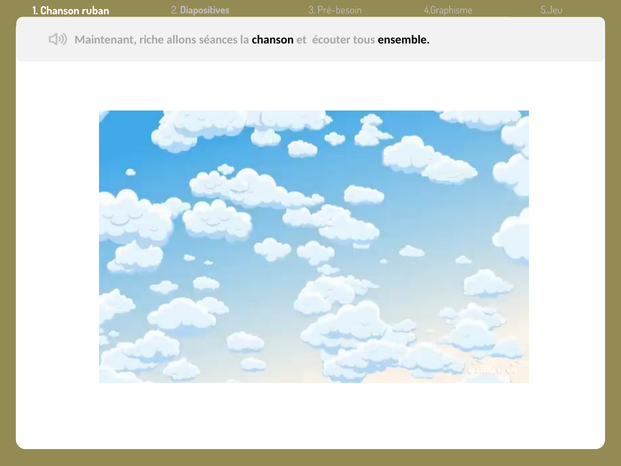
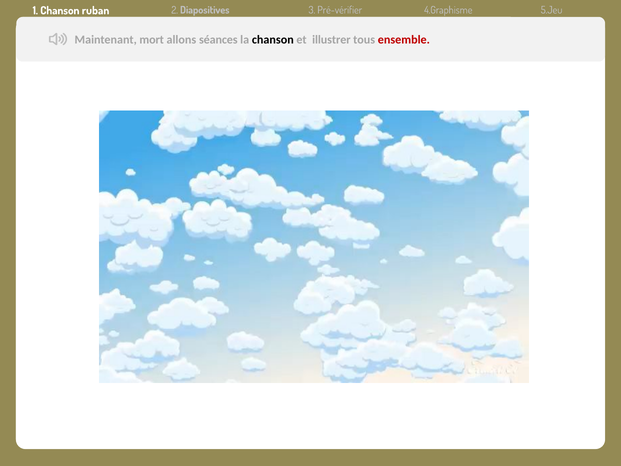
Pré-besoin: Pré-besoin -> Pré-vérifier (340, 10)
riche: riche -> mort (152, 40)
écouter: écouter -> illustrer (331, 40)
ensemble colour: black -> red (404, 40)
